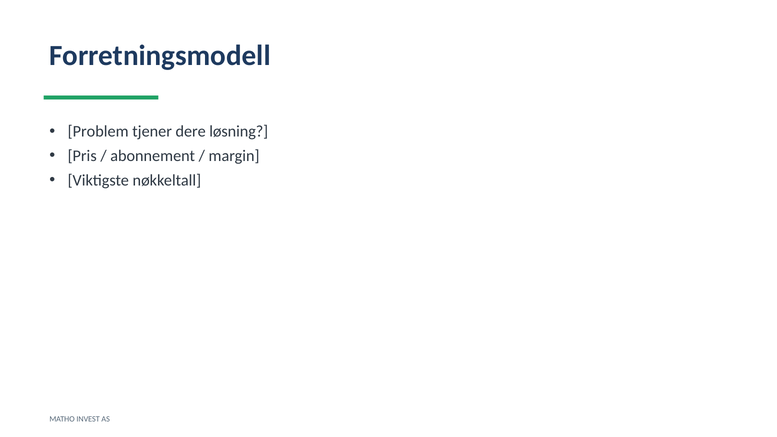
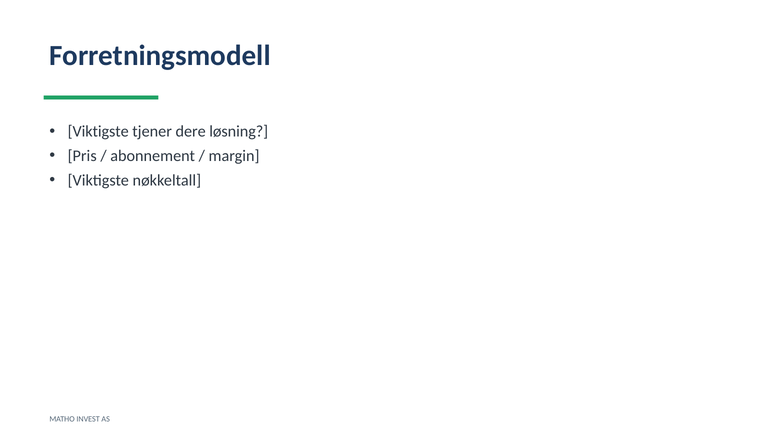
Problem: Problem -> Viktigste (98, 132)
